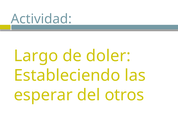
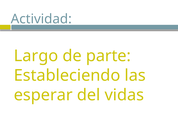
doler: doler -> parte (108, 56)
otros: otros -> vidas (124, 95)
